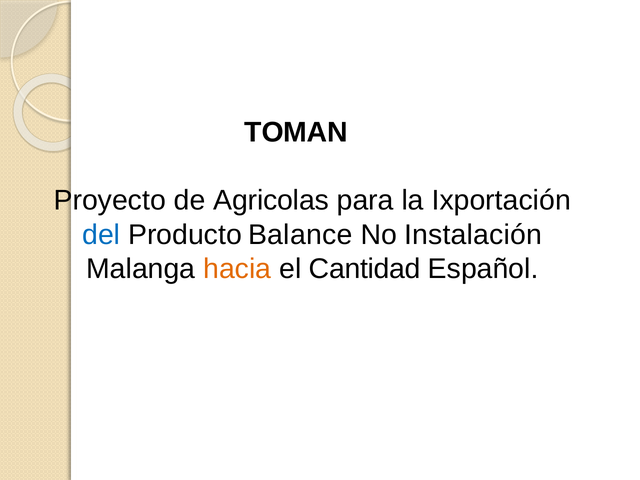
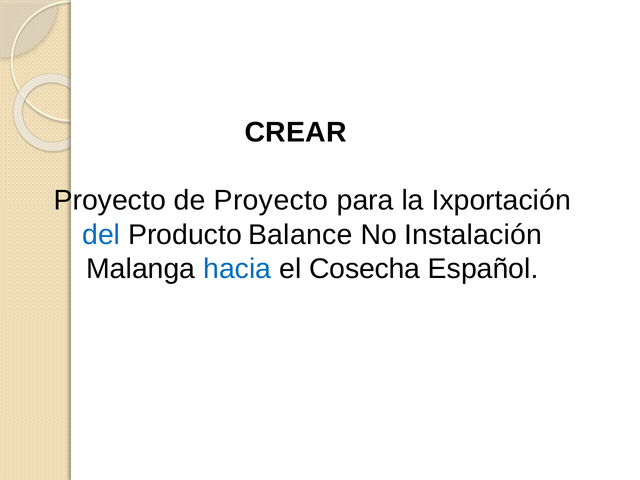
TOMAN: TOMAN -> CREAR (296, 132)
de Agricolas: Agricolas -> Proyecto (271, 200)
hacia colour: orange -> blue (237, 269)
Cantidad: Cantidad -> Cosecha (365, 269)
